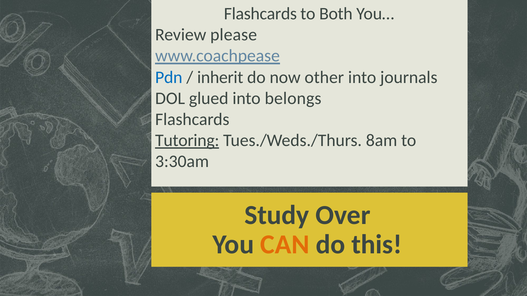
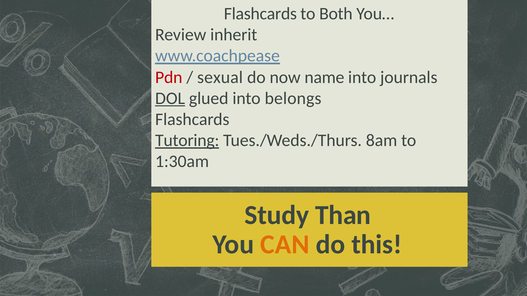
please: please -> inherit (234, 35)
Pdn colour: blue -> red (169, 77)
inherit: inherit -> sexual (220, 77)
other: other -> name (324, 77)
DOL underline: none -> present (170, 98)
3:30am: 3:30am -> 1:30am (182, 162)
Over: Over -> Than (343, 215)
